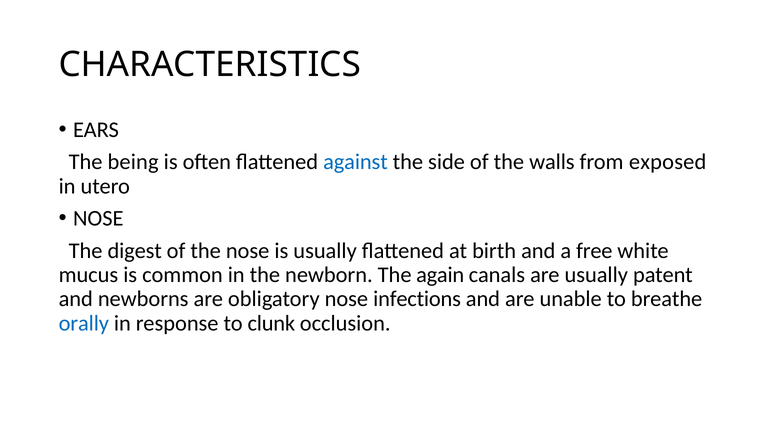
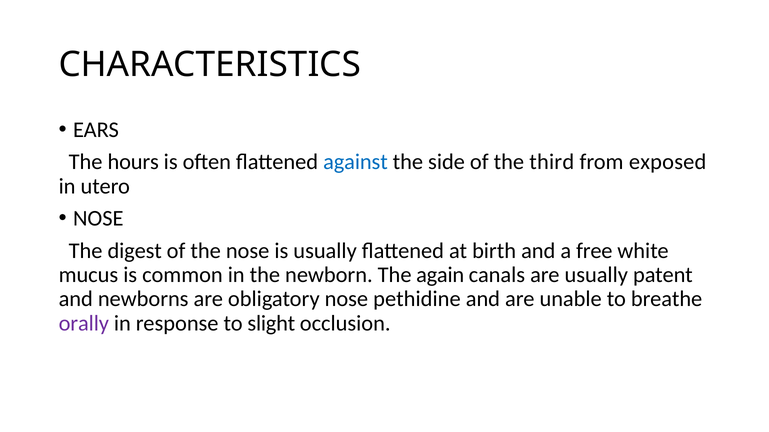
being: being -> hours (133, 162)
walls: walls -> third (552, 162)
infections: infections -> pethidine (417, 299)
orally colour: blue -> purple (84, 324)
clunk: clunk -> slight (271, 324)
